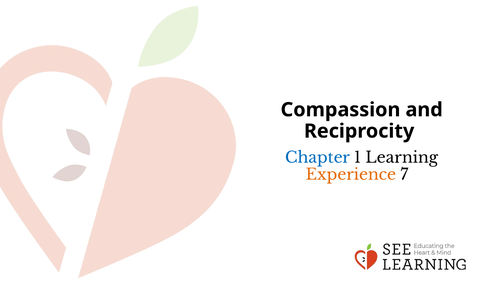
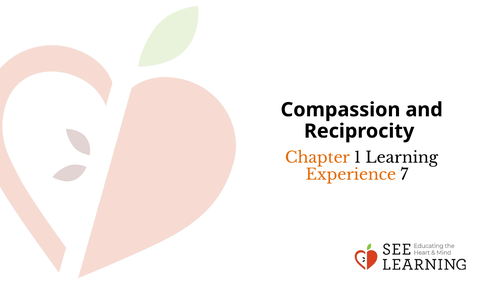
Chapter colour: blue -> orange (318, 158)
